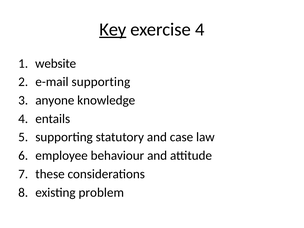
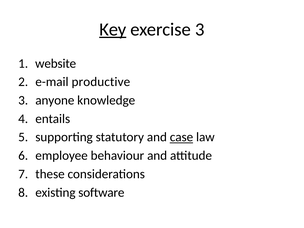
exercise 4: 4 -> 3 (200, 29)
e-mail supporting: supporting -> productive (101, 82)
case underline: none -> present (182, 137)
problem: problem -> software (101, 192)
